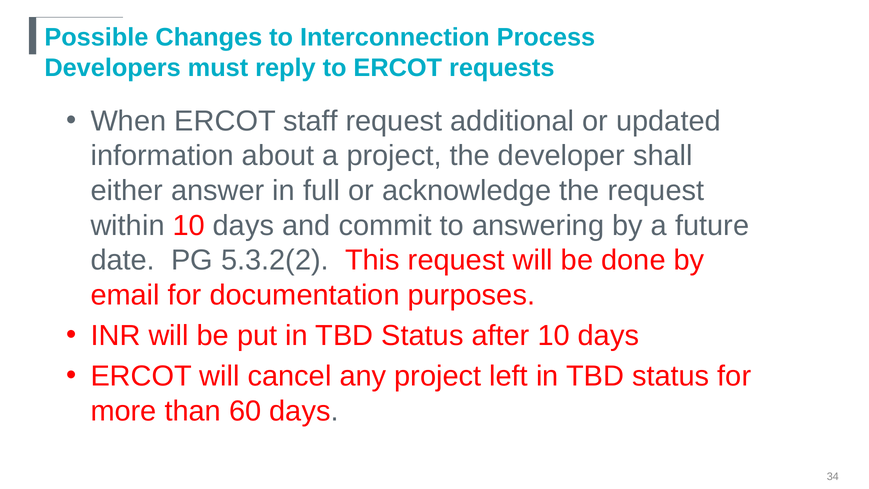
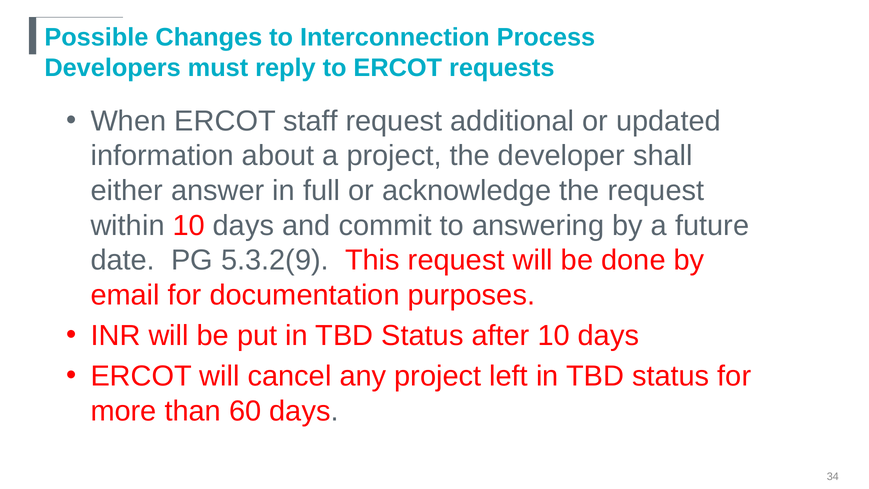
5.3.2(2: 5.3.2(2 -> 5.3.2(9 (275, 260)
